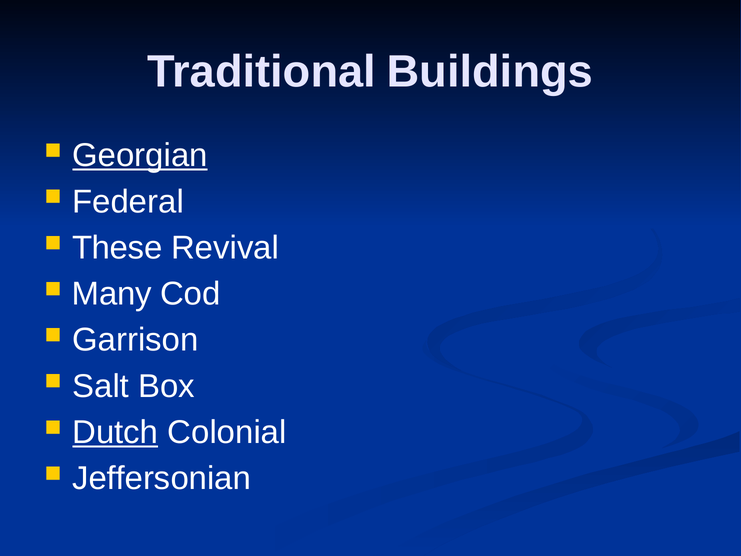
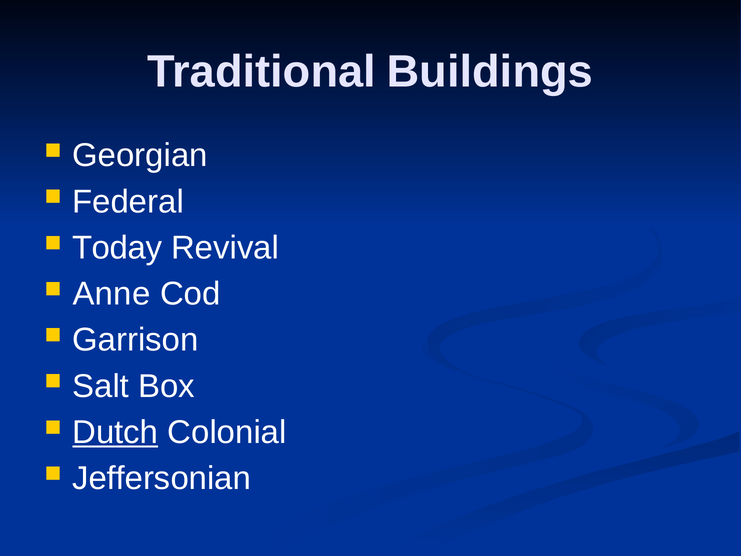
Georgian underline: present -> none (140, 155)
These: These -> Today (117, 248)
Many: Many -> Anne (111, 294)
